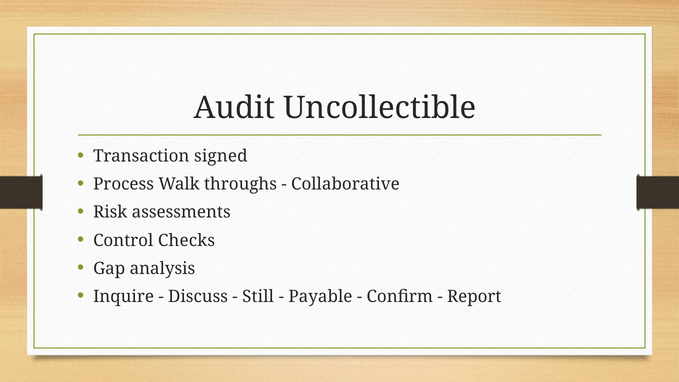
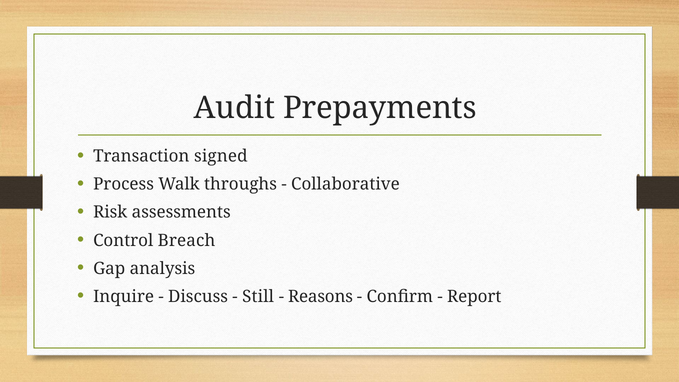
Uncollectible: Uncollectible -> Prepayments (380, 108)
Checks: Checks -> Breach (187, 240)
Payable: Payable -> Reasons (321, 296)
